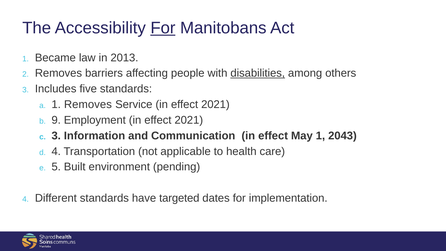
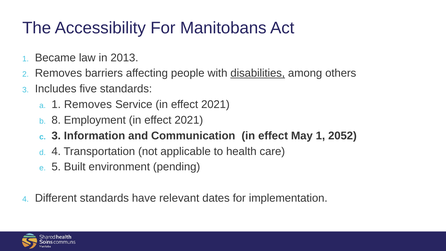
For underline: present -> none (163, 28)
9: 9 -> 8 (56, 120)
2043: 2043 -> 2052 (342, 136)
targeted: targeted -> relevant (179, 198)
